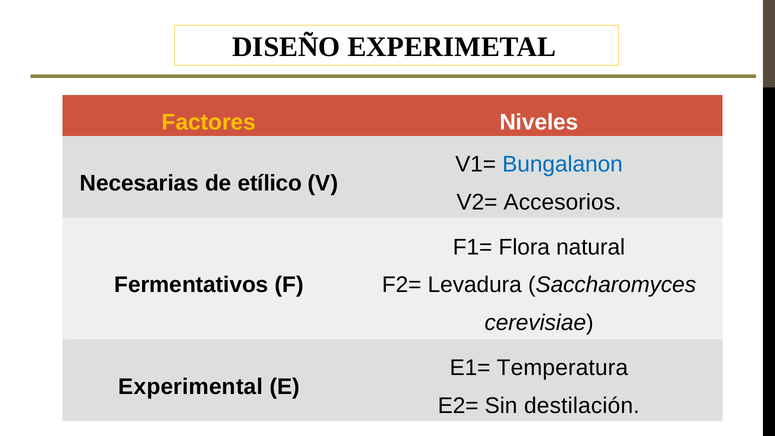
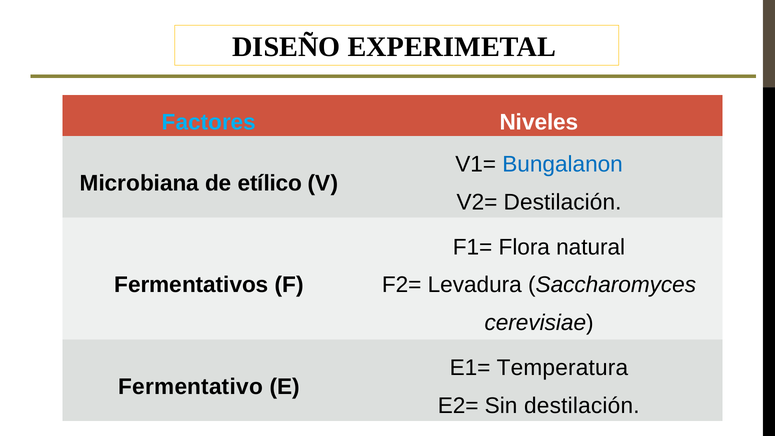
Factores colour: yellow -> light blue (209, 122)
Necesarias: Necesarias -> Microbiana (139, 183)
V2= Accesorios: Accesorios -> Destilación (563, 202)
Experimental: Experimental -> Fermentativo (191, 387)
